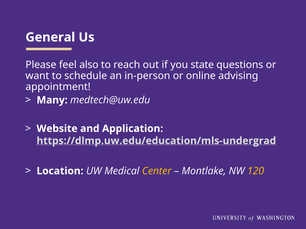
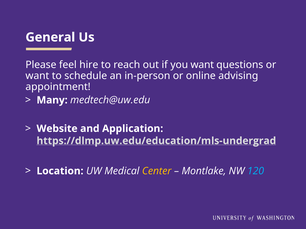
also: also -> hire (89, 65)
you state: state -> want (202, 65)
120 colour: yellow -> light blue (256, 171)
